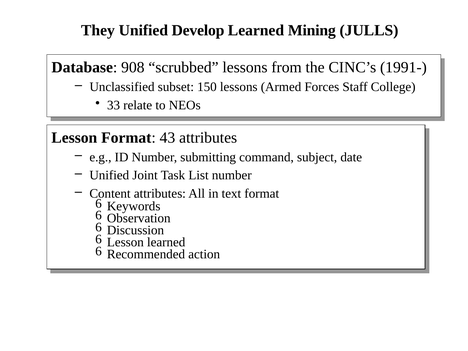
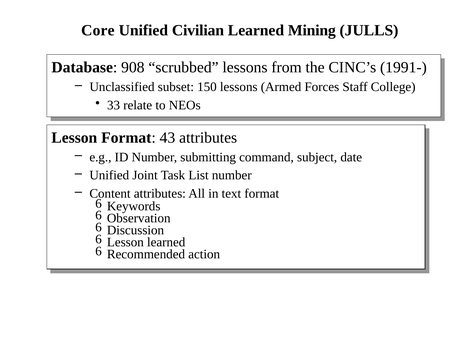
They: They -> Core (98, 30)
Develop: Develop -> Civilian (198, 30)
